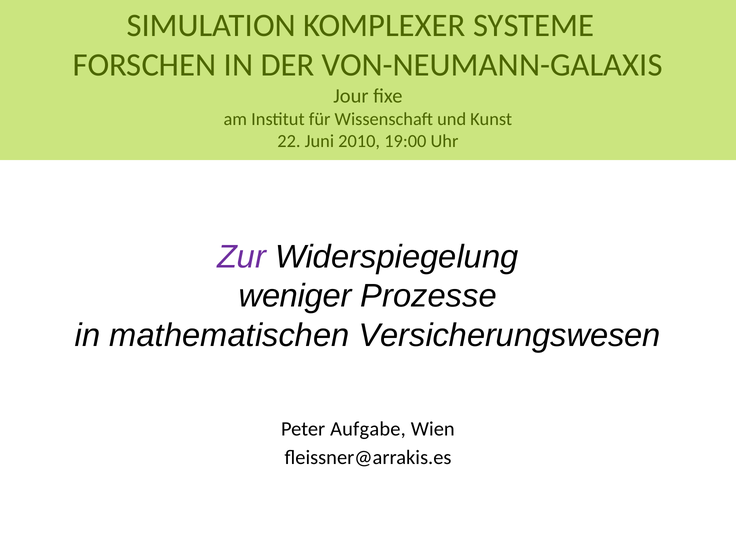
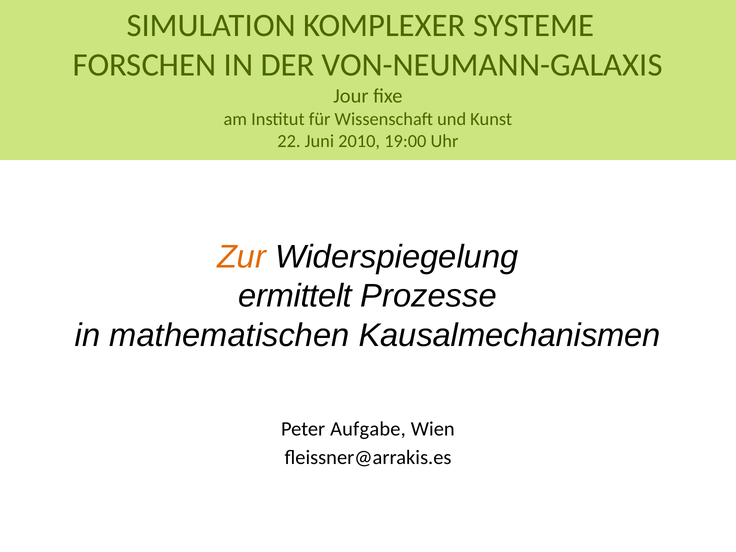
Zur colour: purple -> orange (242, 257)
weniger: weniger -> ermittelt (295, 296)
Versicherungswesen: Versicherungswesen -> Kausalmechanismen (510, 335)
